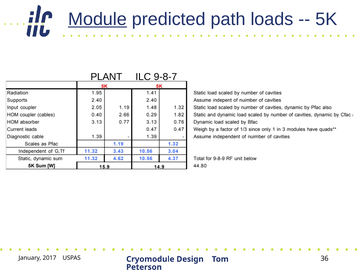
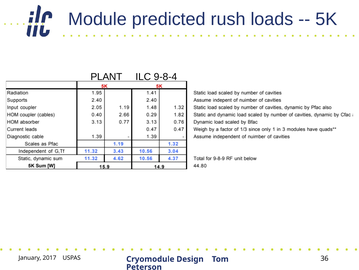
Module underline: present -> none (98, 19)
path: path -> rush (228, 19)
9-8-7: 9-8-7 -> 9-8-4 (165, 77)
